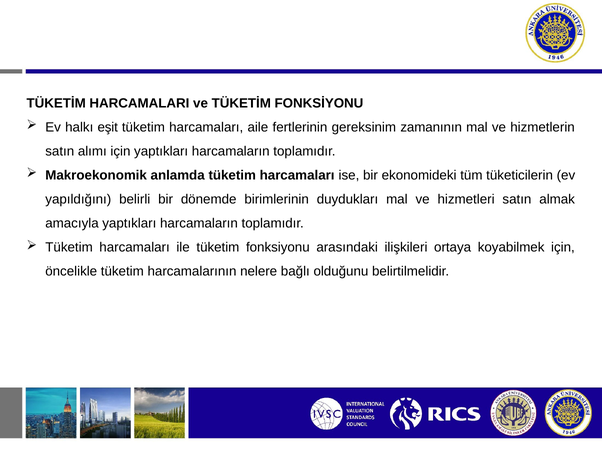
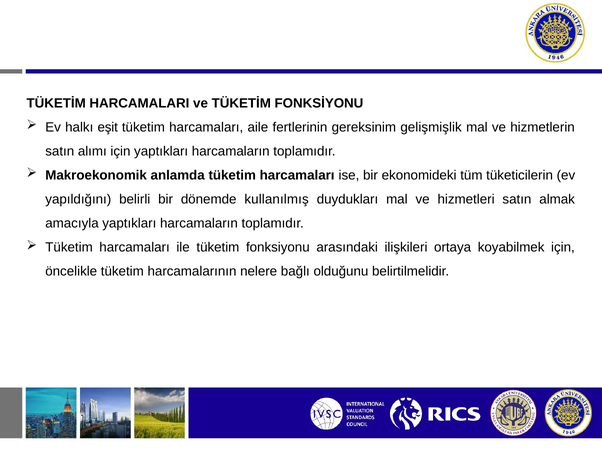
zamanının: zamanının -> gelişmişlik (431, 127)
birimlerinin: birimlerinin -> kullanılmış (277, 199)
